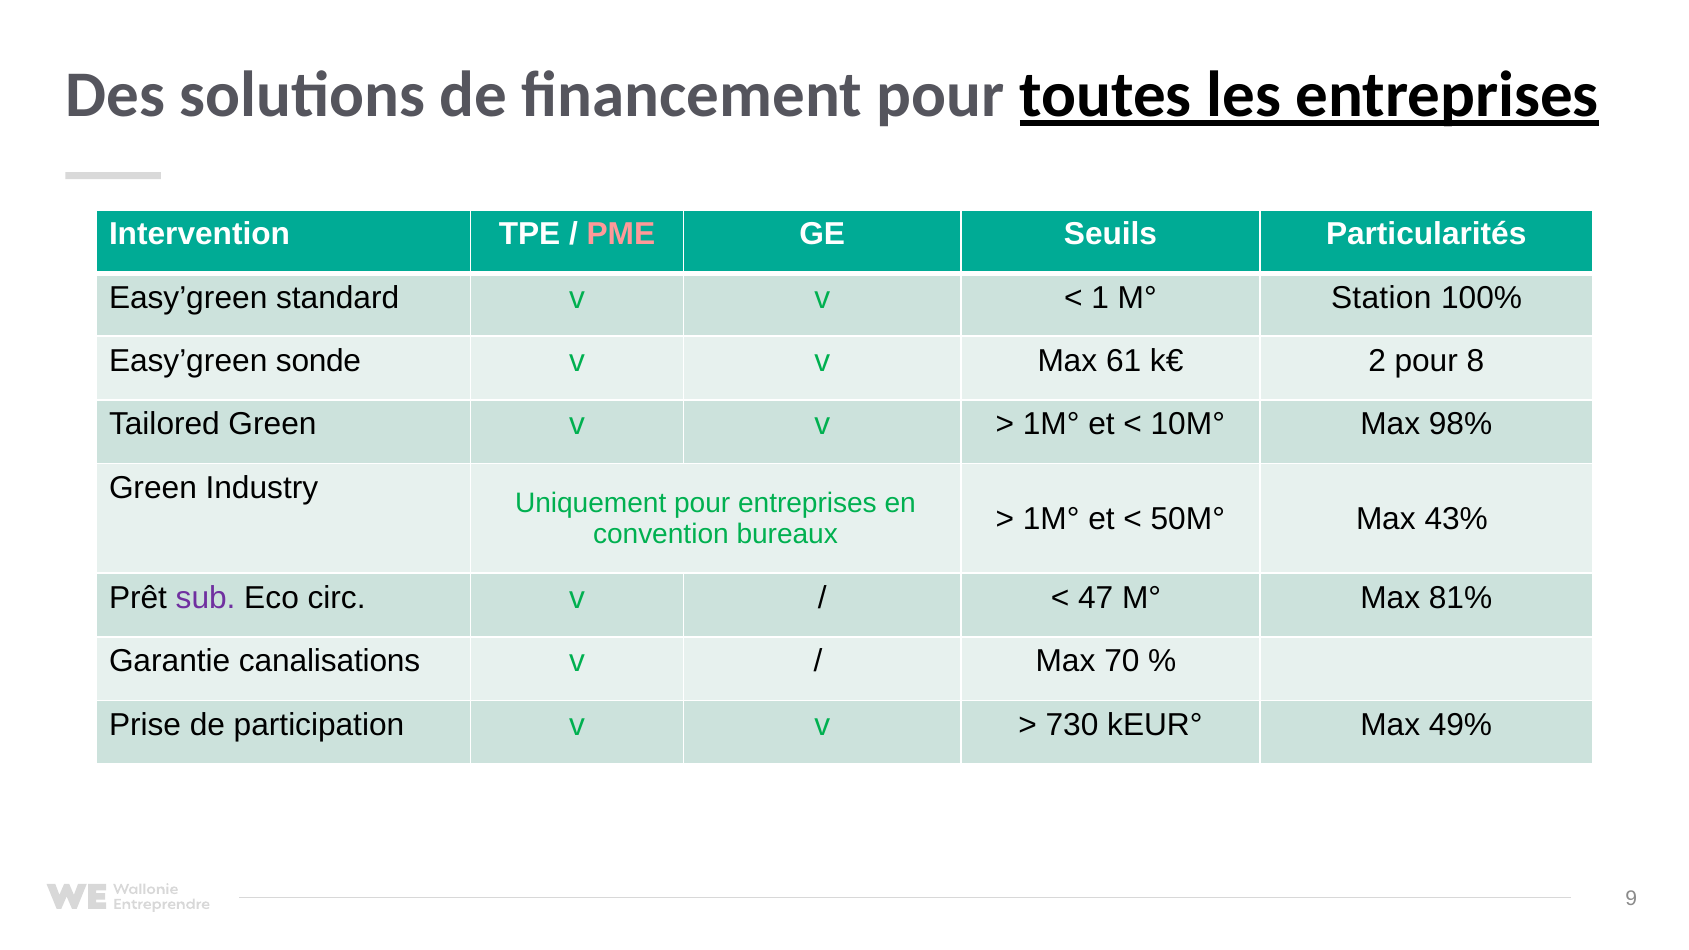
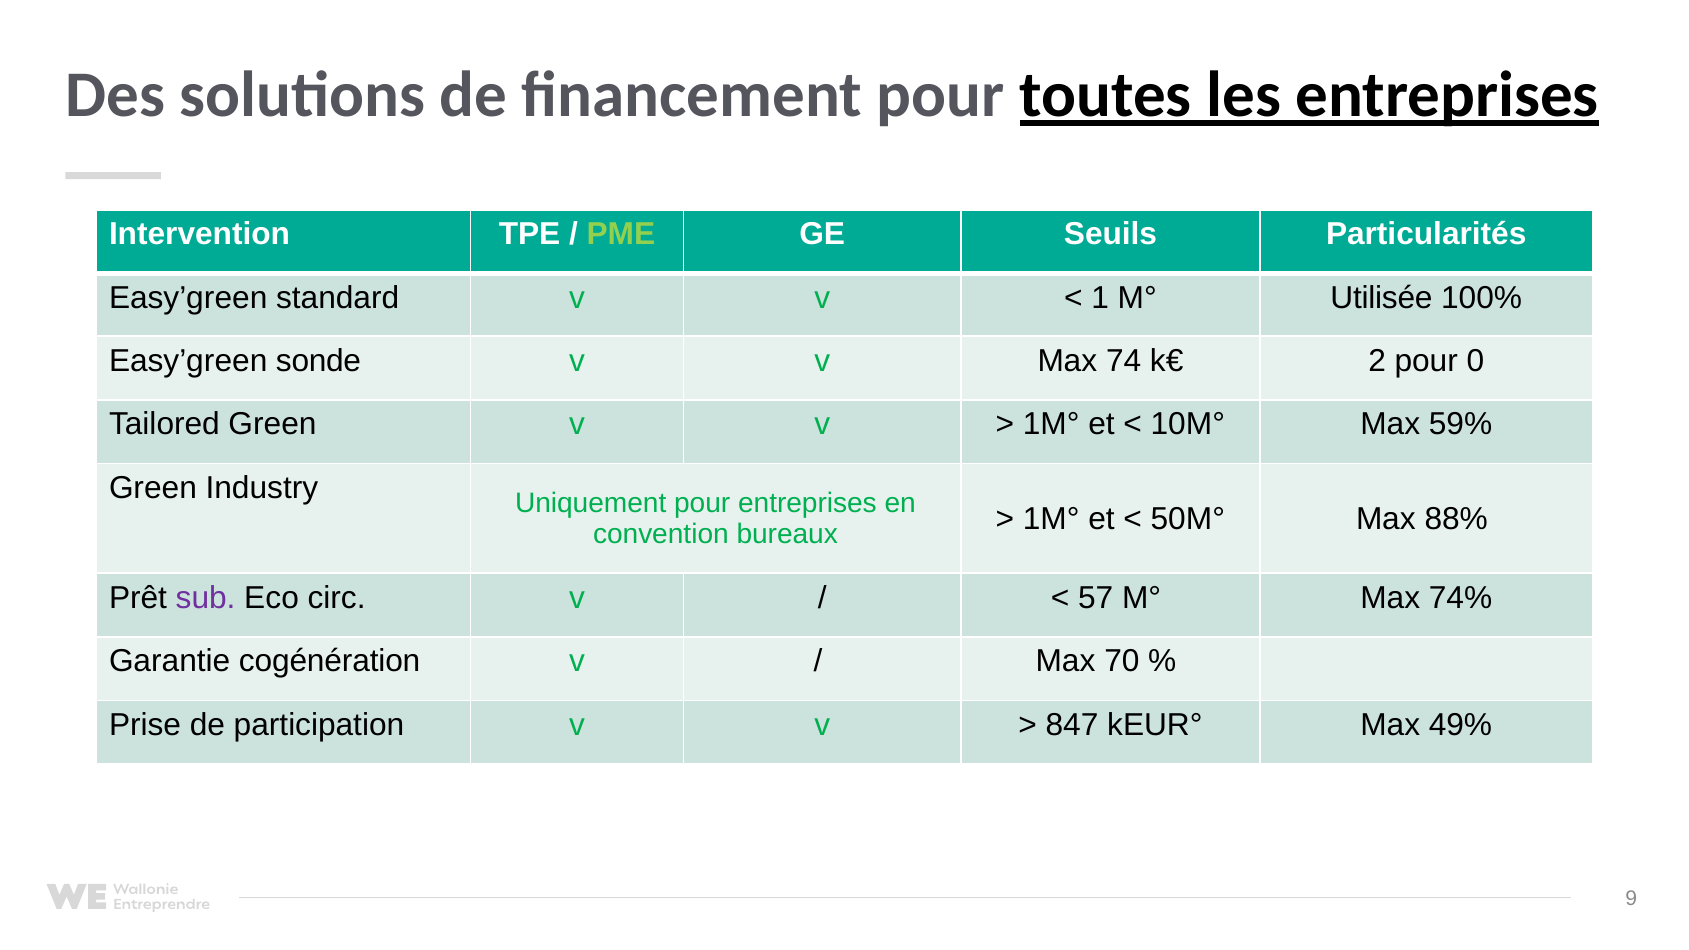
PME colour: pink -> light green (621, 235)
Station: Station -> Utilisée (1381, 298)
61: 61 -> 74 (1124, 361)
8: 8 -> 0 (1475, 361)
98%: 98% -> 59% (1461, 424)
43%: 43% -> 88% (1456, 519)
47: 47 -> 57 (1096, 598)
81%: 81% -> 74% (1461, 598)
canalisations: canalisations -> cogénération (330, 661)
730: 730 -> 847 (1072, 725)
